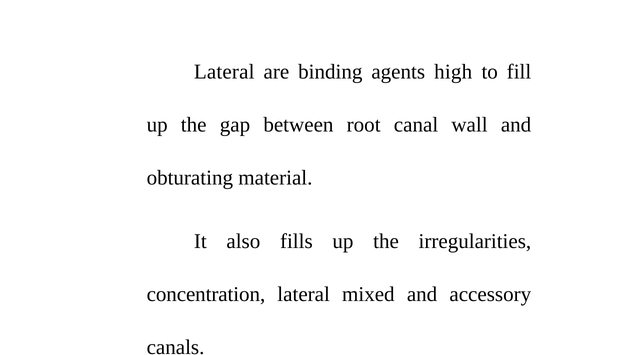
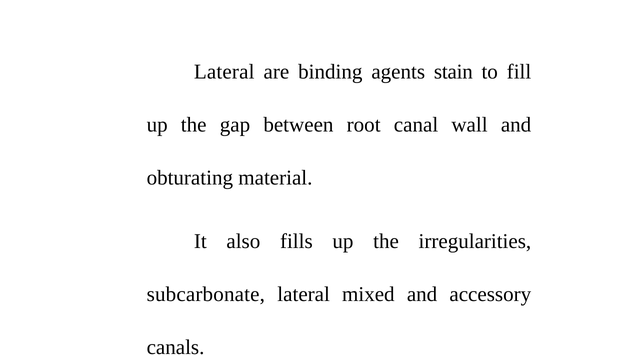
high: high -> stain (453, 72)
concentration: concentration -> subcarbonate (206, 294)
